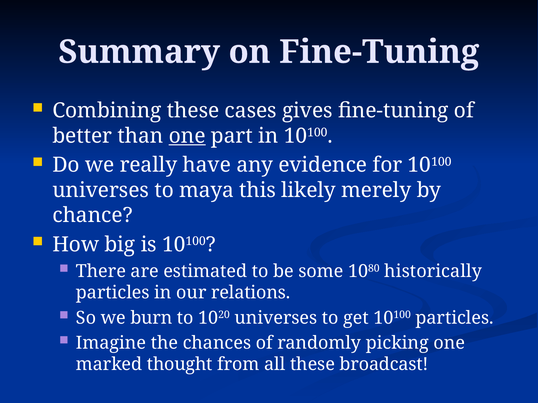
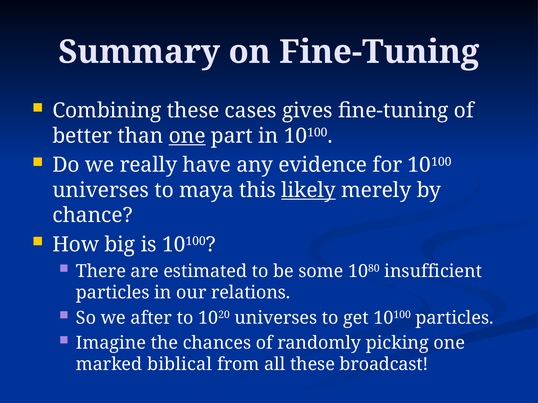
likely underline: none -> present (308, 190)
historically: historically -> insufficient (433, 272)
burn: burn -> after (151, 318)
thought: thought -> biblical (180, 365)
